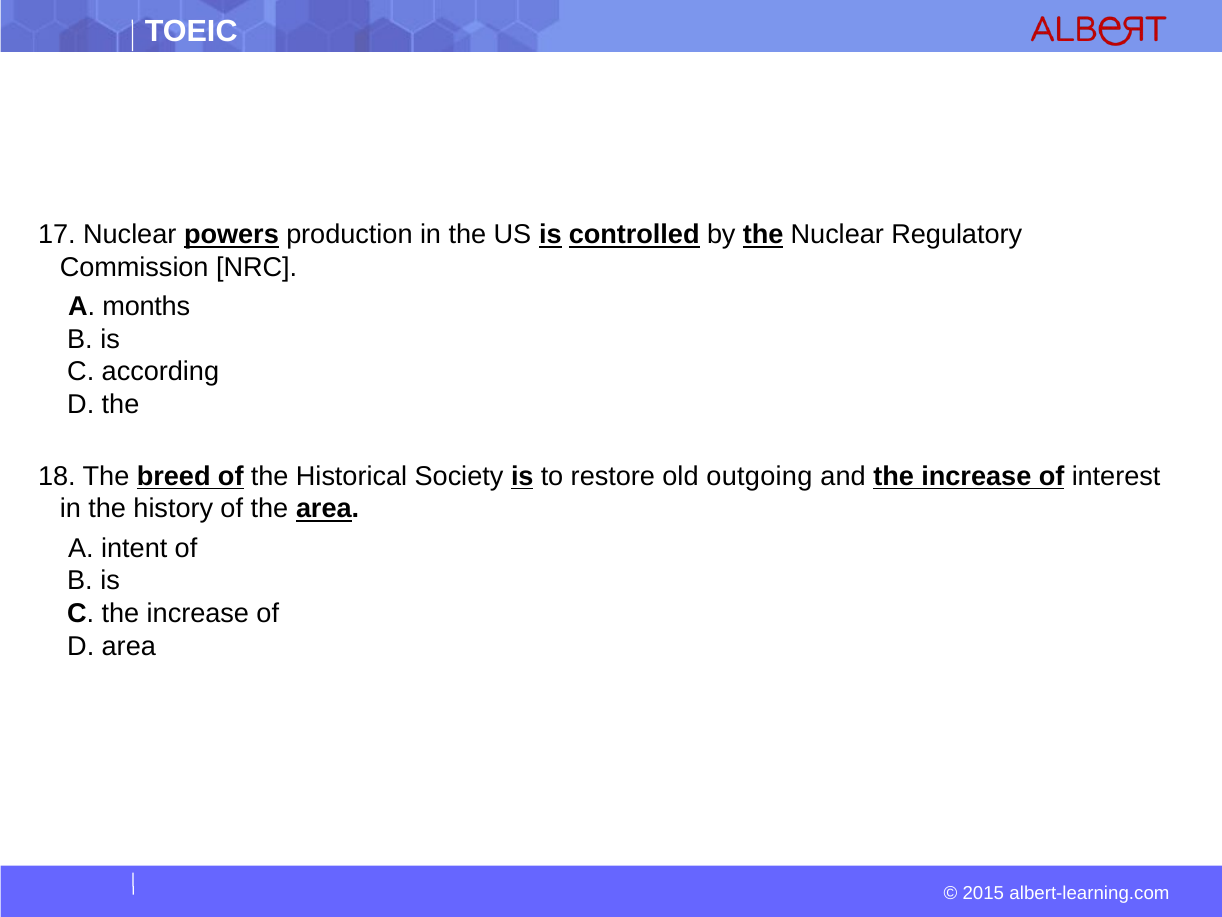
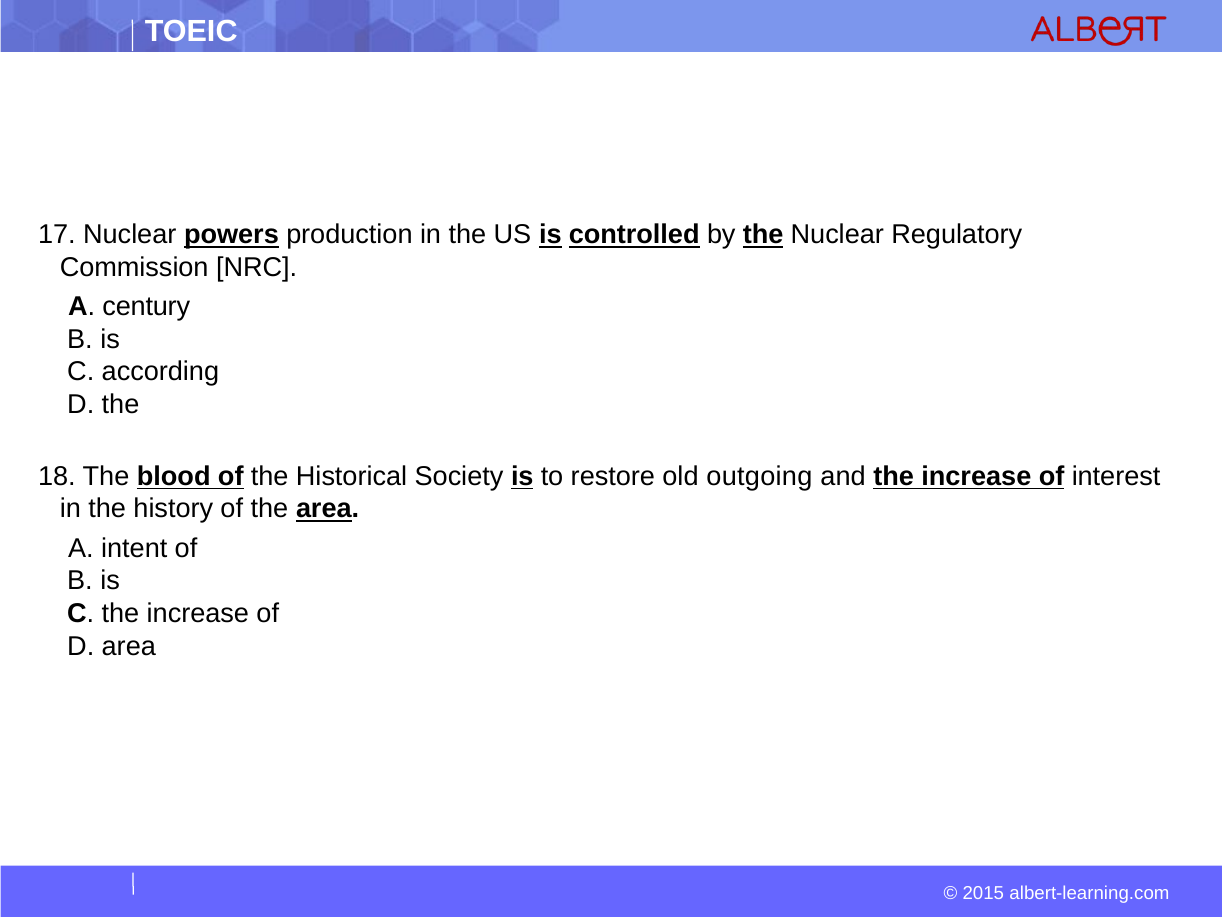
months: months -> century (146, 307)
breed: breed -> blood (174, 476)
